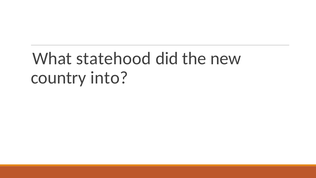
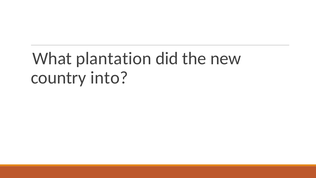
statehood: statehood -> plantation (114, 59)
